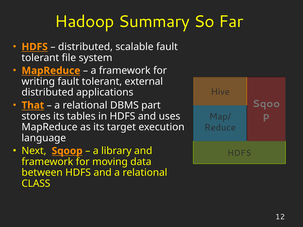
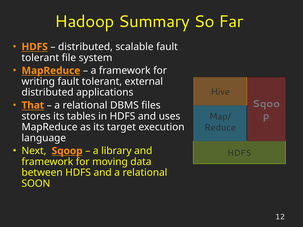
part: part -> files (151, 105)
CLASS: CLASS -> SOON (36, 184)
